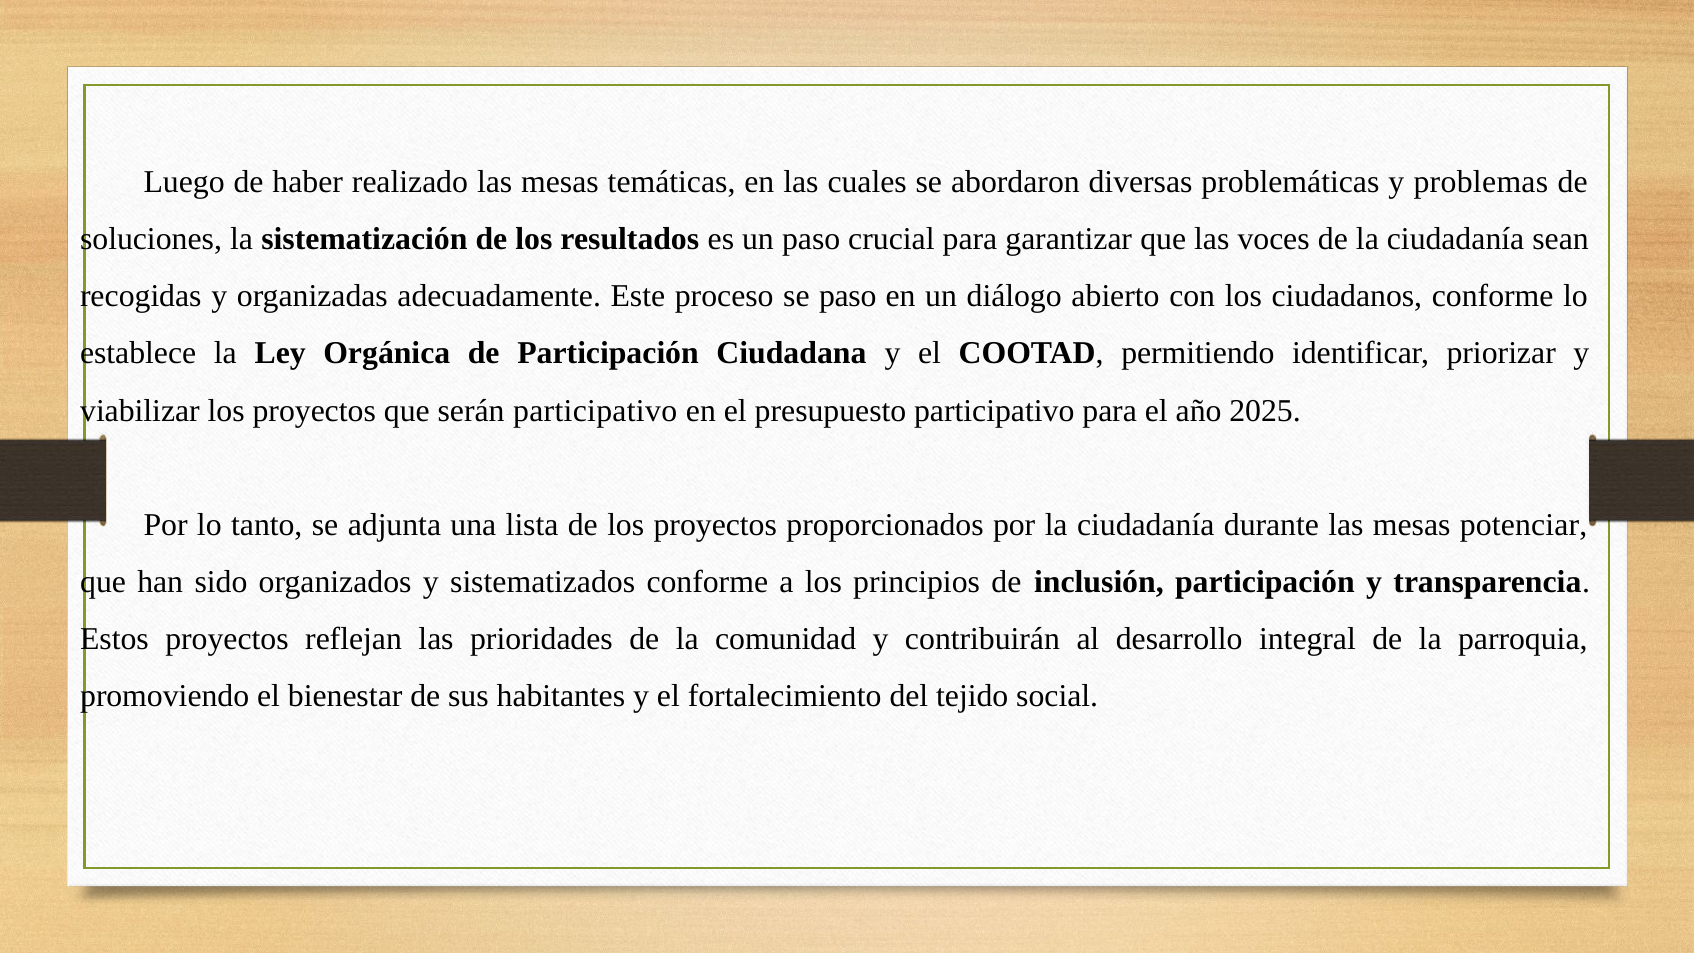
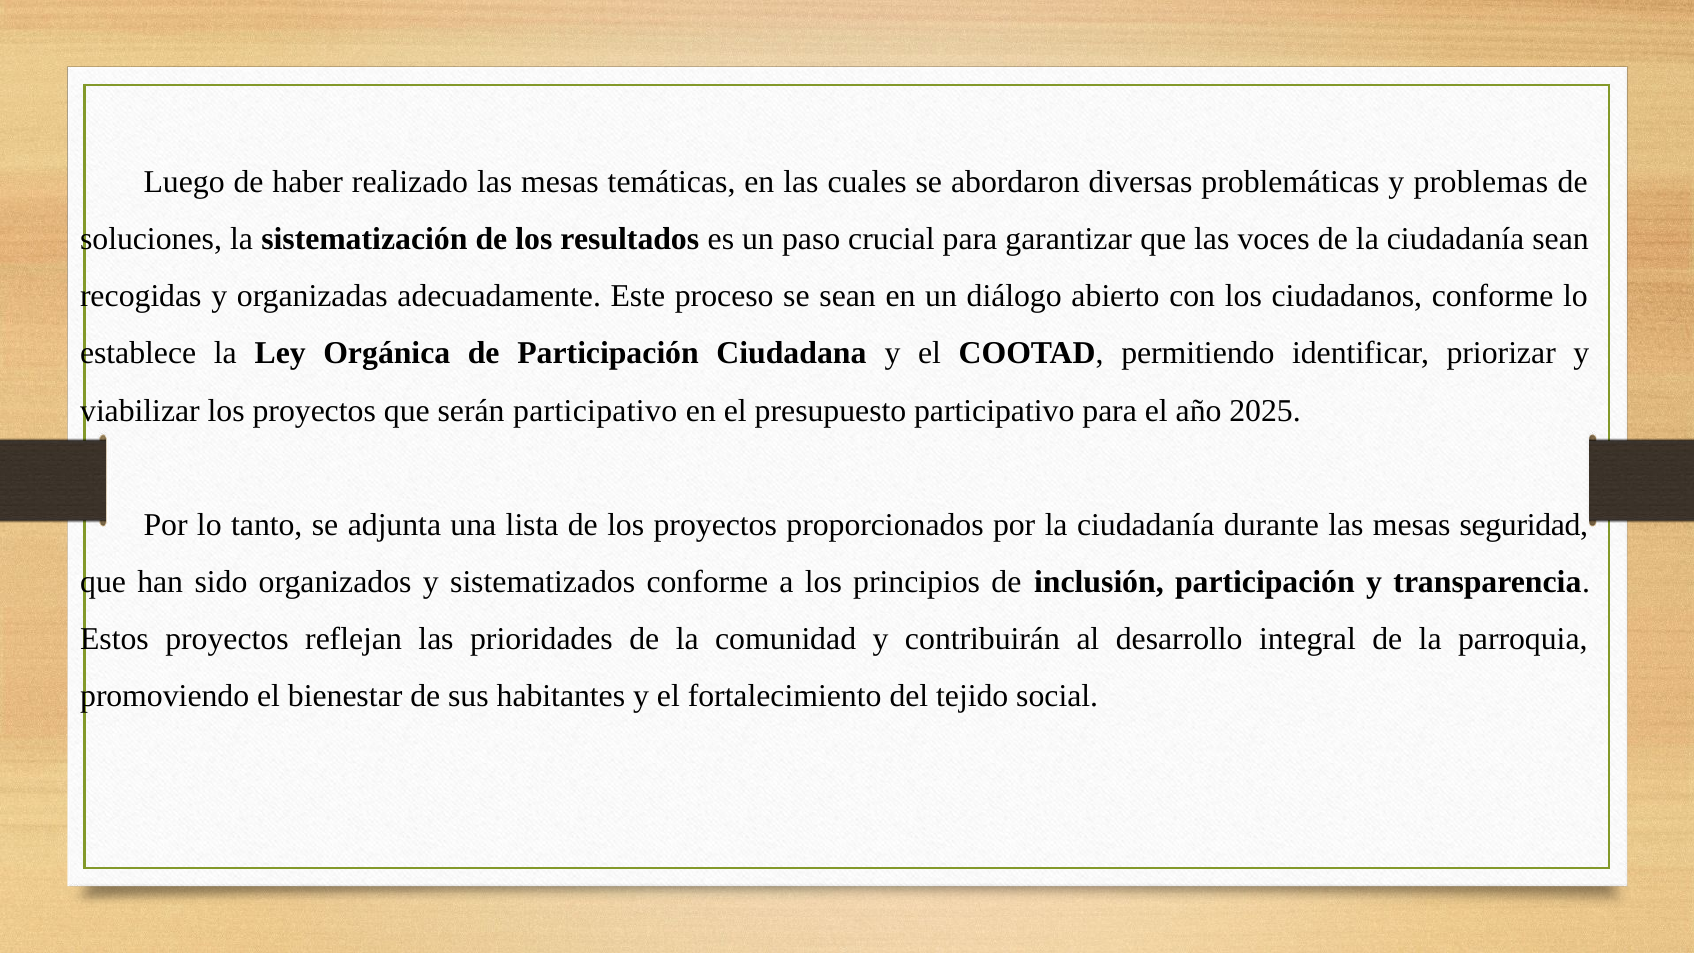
se paso: paso -> sean (848, 296)
potenciar: potenciar -> seguridad (1524, 525)
